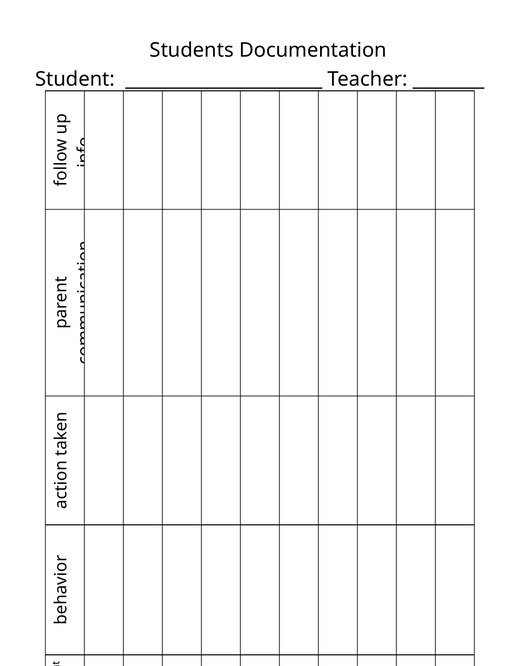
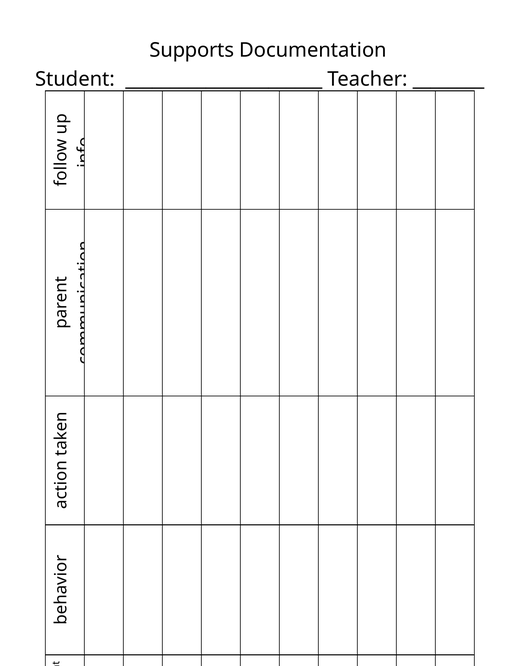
Students: Students -> Supports (192, 50)
